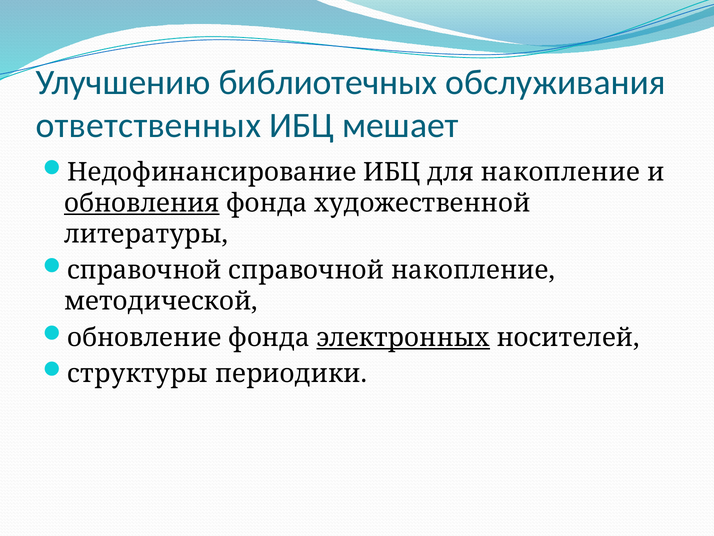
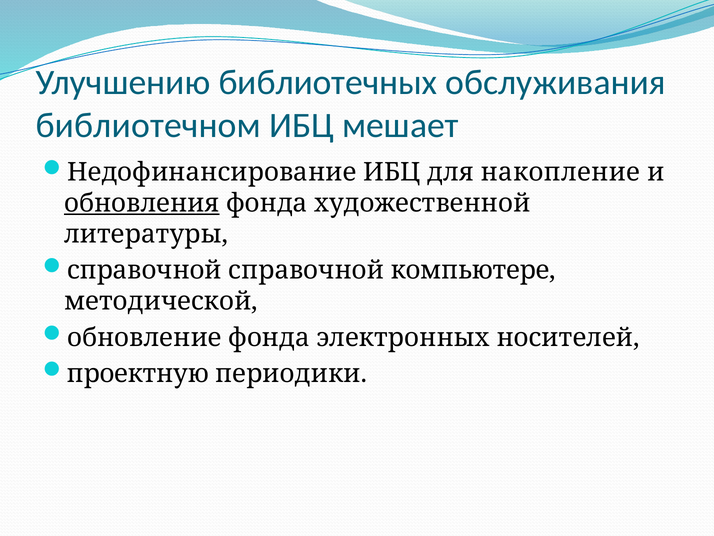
ответственных: ответственных -> библиотечном (148, 125)
справочной накопление: накопление -> компьютере (473, 270)
электронных underline: present -> none (403, 337)
структуры: структуры -> проектную (138, 373)
